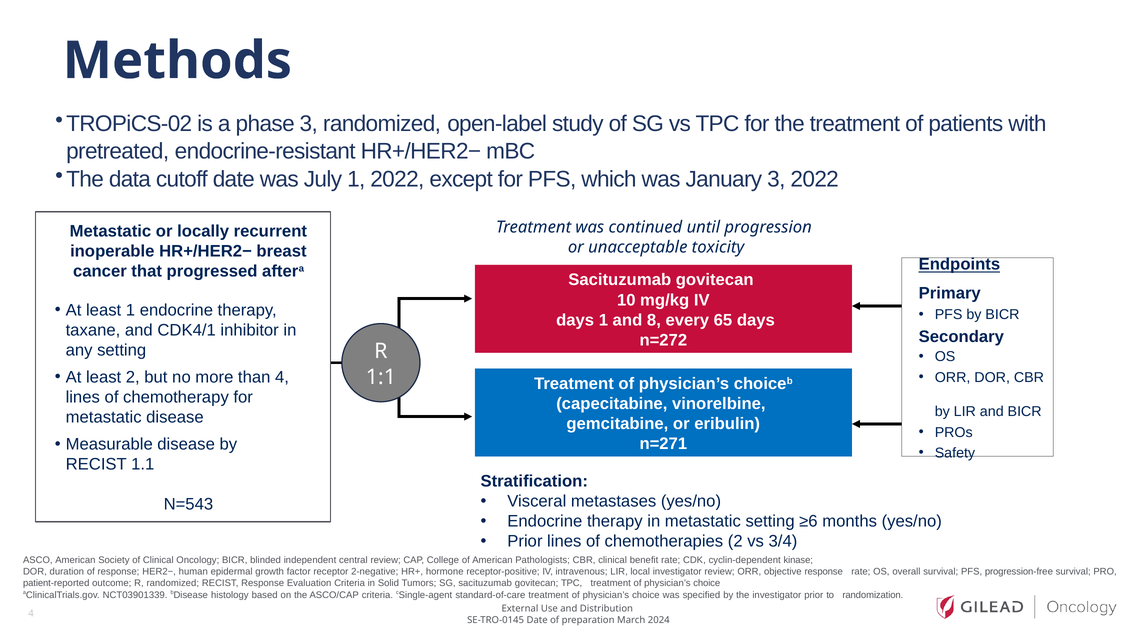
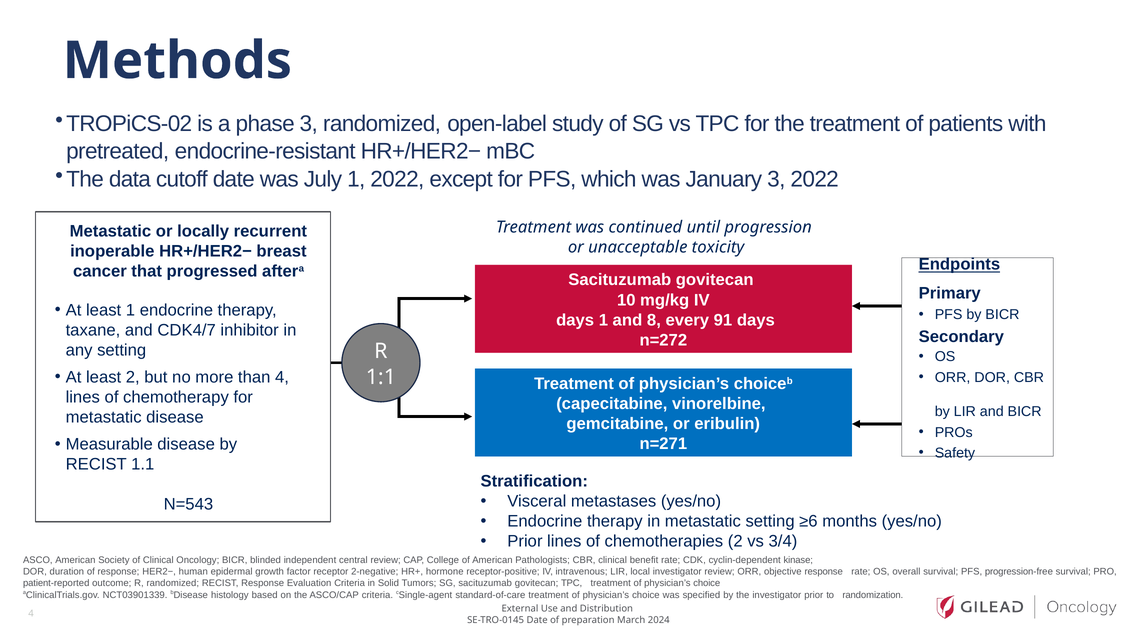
65: 65 -> 91 (723, 320)
CDK4/1: CDK4/1 -> CDK4/7 (187, 330)
